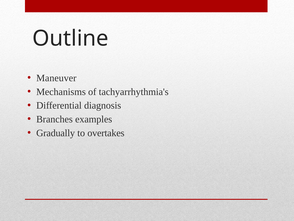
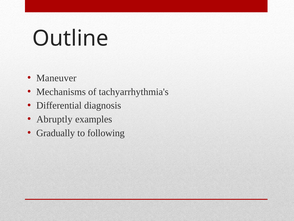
Branches: Branches -> Abruptly (54, 119)
overtakes: overtakes -> following (106, 133)
